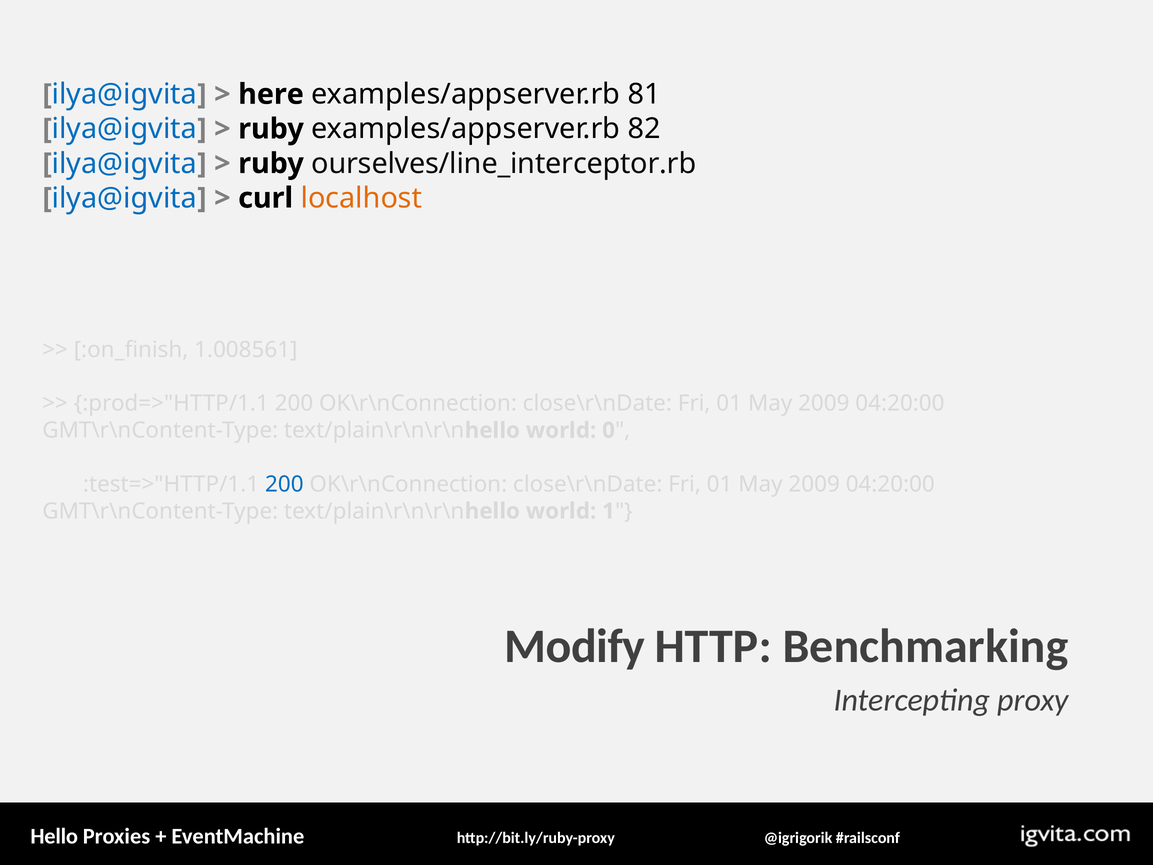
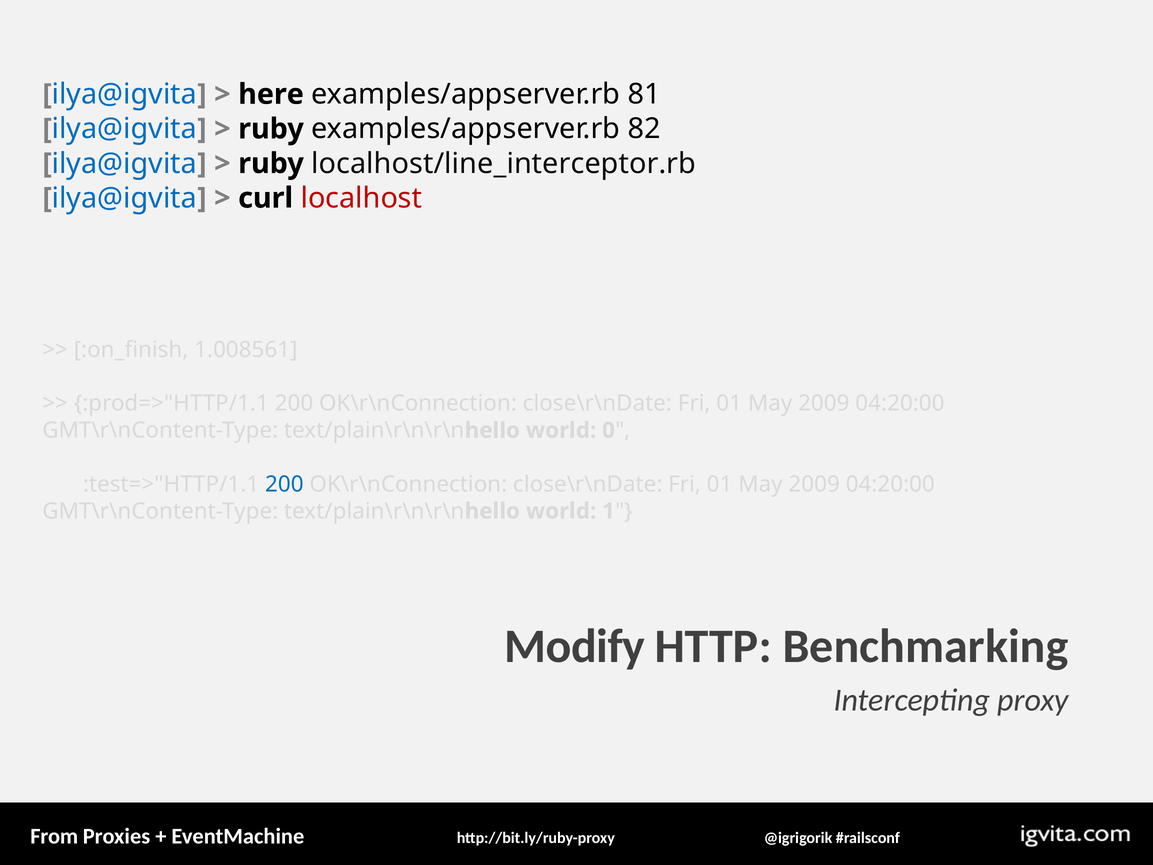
ourselves/line_interceptor.rb: ourselves/line_interceptor.rb -> localhost/line_interceptor.rb (504, 163)
localhost colour: orange -> red (361, 198)
Hello: Hello -> From (54, 836)
